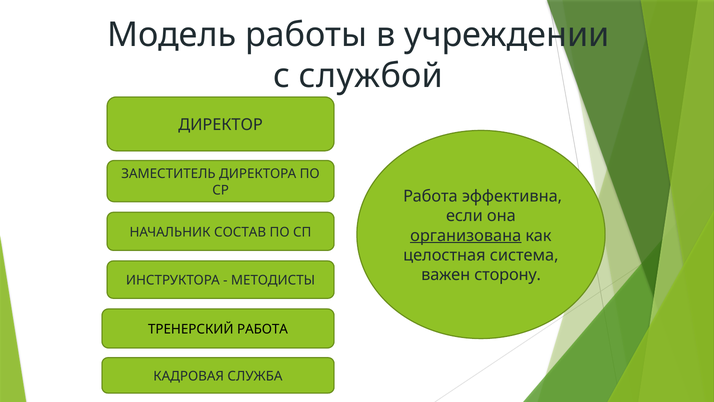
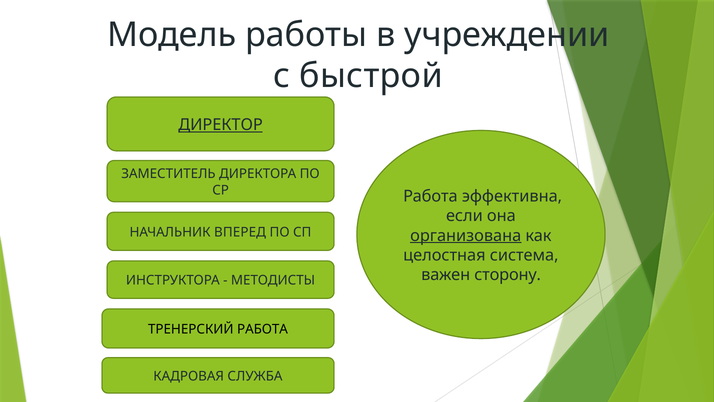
службой: службой -> быстрой (371, 76)
ДИРЕКТОР underline: none -> present (221, 125)
СОСТАВ: СОСТАВ -> ВПЕРЕД (240, 232)
